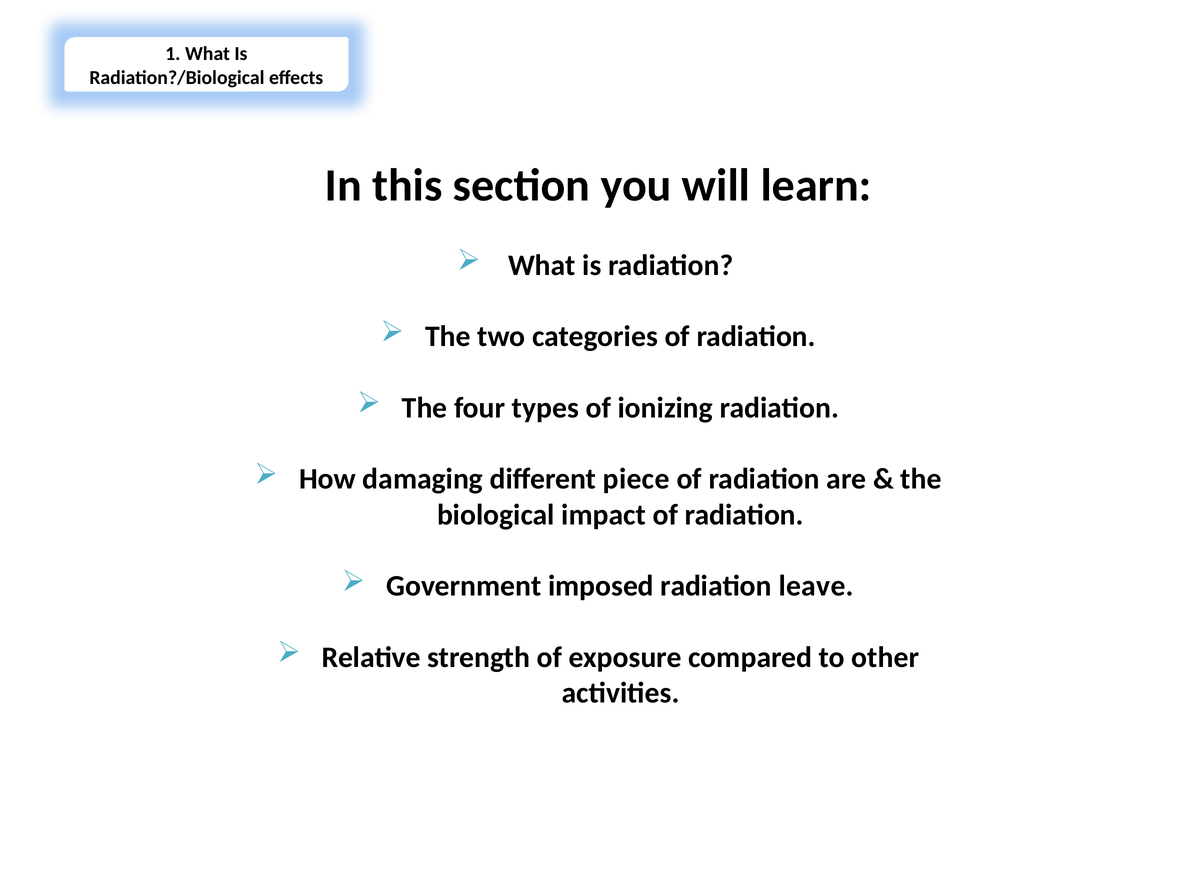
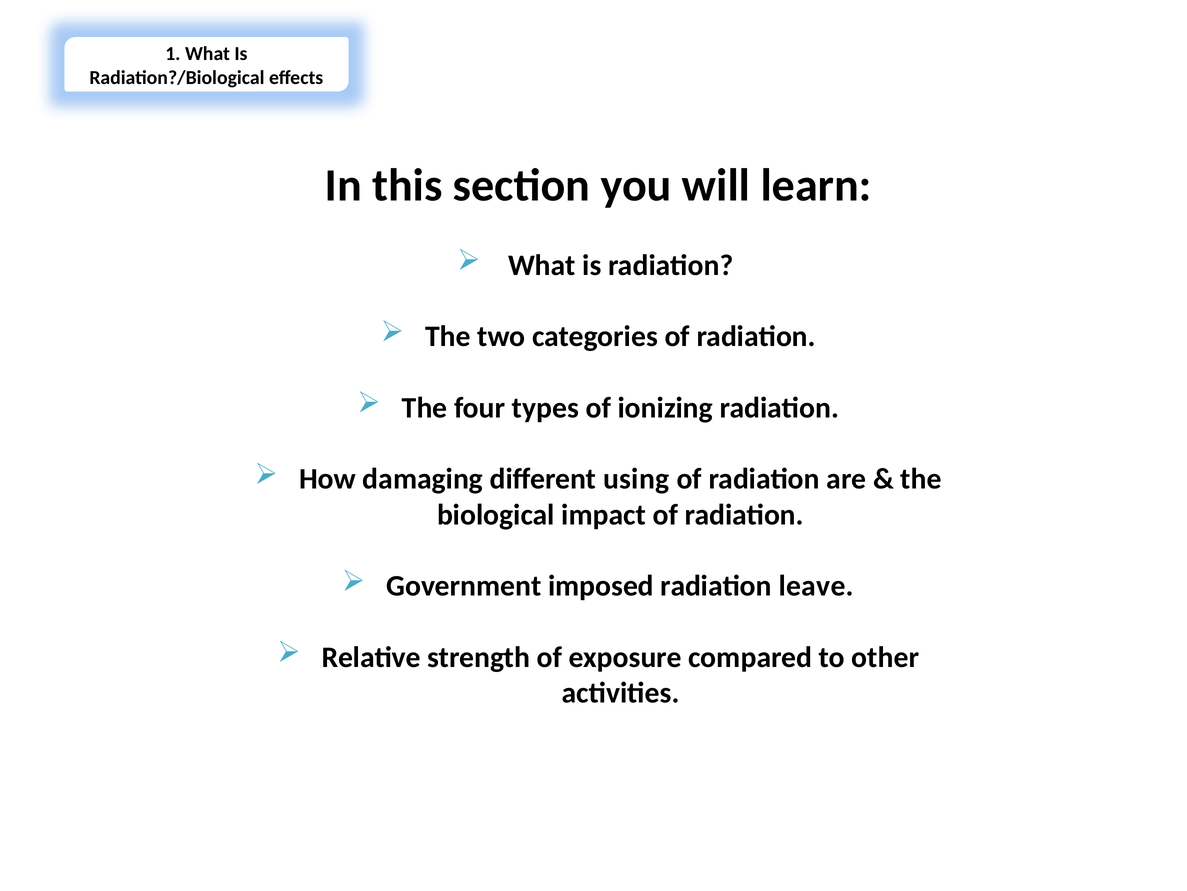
piece: piece -> using (636, 479)
